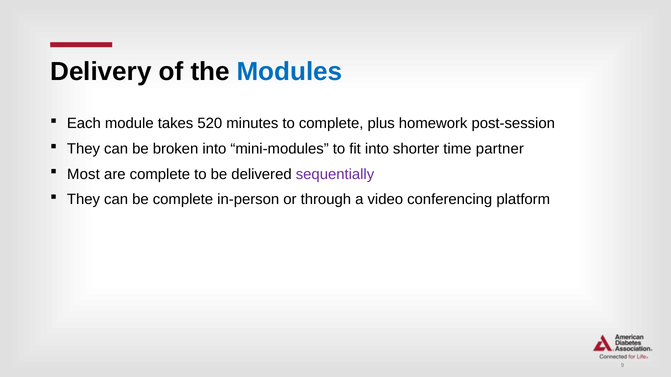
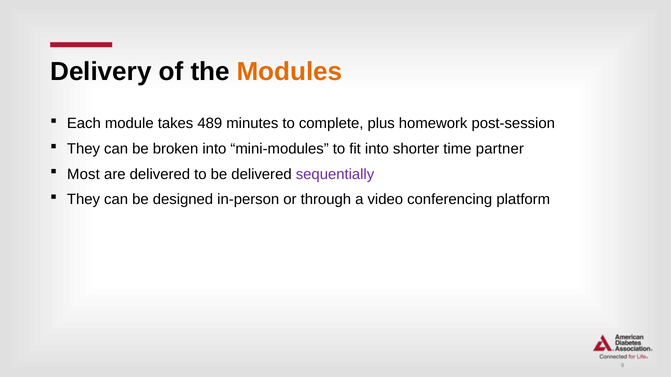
Modules colour: blue -> orange (290, 72)
520: 520 -> 489 (210, 124)
are complete: complete -> delivered (160, 174)
be complete: complete -> designed (183, 200)
